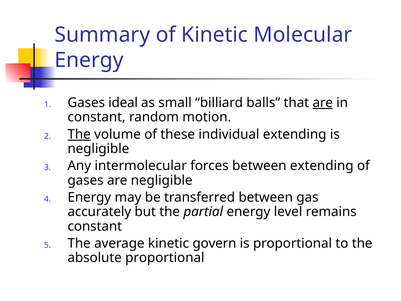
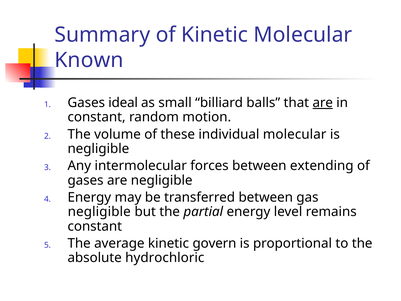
Energy: Energy -> Known (89, 60)
The underline: present -> none (79, 134)
individual extending: extending -> molecular (295, 134)
accurately: accurately -> negligible (99, 212)
absolute proportional: proportional -> hydrochloric (165, 258)
